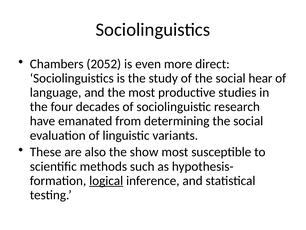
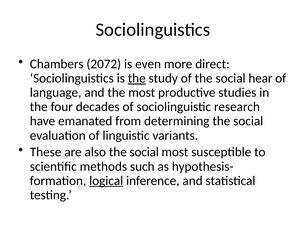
2052: 2052 -> 2072 (104, 64)
the underline: none -> present (137, 78)
also the show: show -> social (144, 152)
